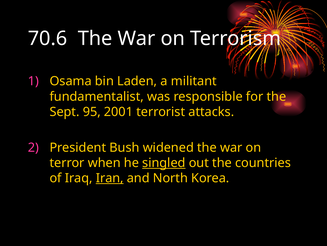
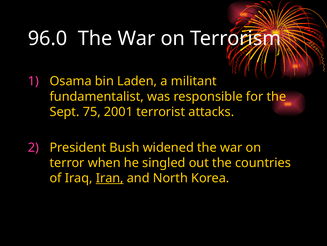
70.6: 70.6 -> 96.0 (48, 38)
95: 95 -> 75 (92, 112)
singled underline: present -> none (164, 162)
